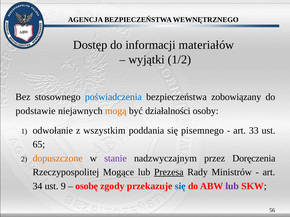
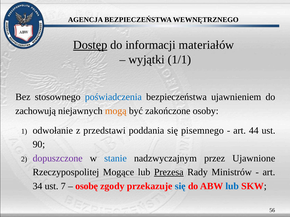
Dostęp underline: none -> present (90, 45)
1/2: 1/2 -> 1/1 (179, 60)
zobowiązany: zobowiązany -> ujawnieniem (236, 97)
podstawie: podstawie -> zachowują (36, 111)
działalności: działalności -> zakończone (168, 111)
wszystkim: wszystkim -> przedstawi (104, 131)
33: 33 -> 44 (254, 131)
65: 65 -> 90 (39, 145)
dopuszczone colour: orange -> purple (58, 159)
stanie colour: purple -> blue (115, 159)
Doręczenia: Doręczenia -> Ujawnione (254, 159)
9: 9 -> 7 (63, 186)
lub colour: purple -> blue (232, 186)
